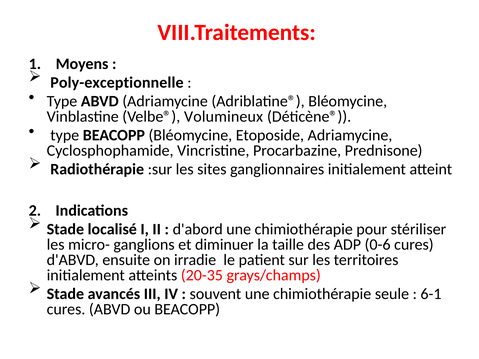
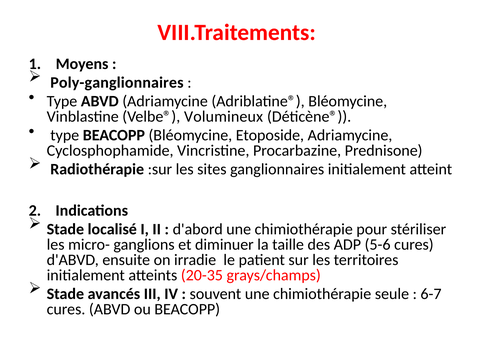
Poly-exceptionnelle: Poly-exceptionnelle -> Poly-ganglionnaires (117, 83)
0-6: 0-6 -> 5-6 (378, 245)
6-1: 6-1 -> 6-7 (431, 294)
